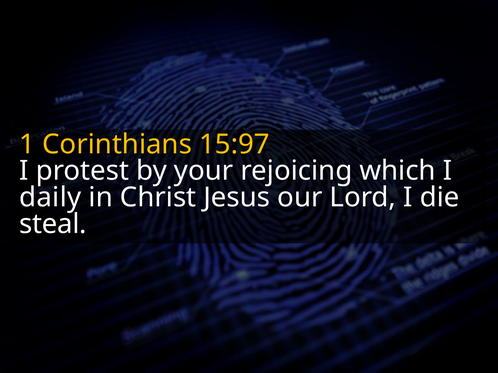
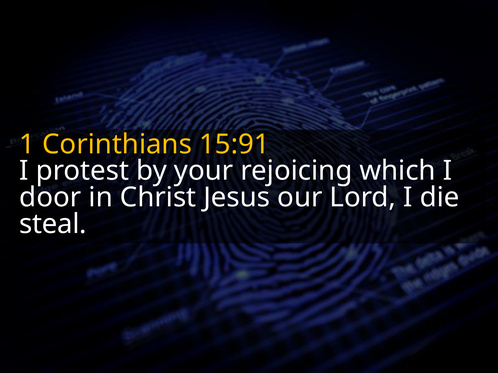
15:97: 15:97 -> 15:91 (234, 145)
daily: daily -> door (50, 198)
